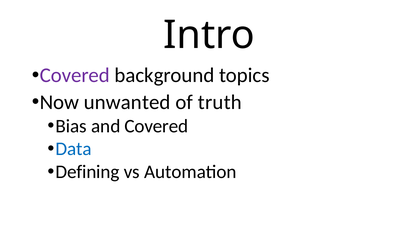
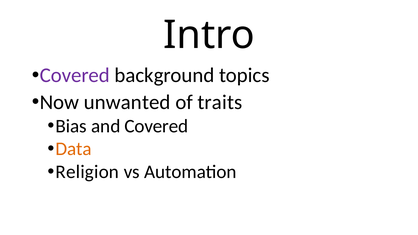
truth: truth -> traits (220, 102)
Data colour: blue -> orange (73, 149)
Defining: Defining -> Religion (87, 172)
